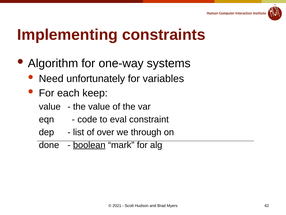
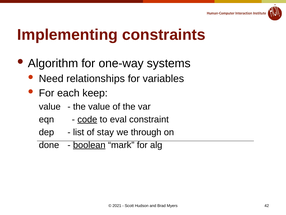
unfortunately: unfortunately -> relationships (96, 78)
code underline: none -> present (87, 119)
over: over -> stay (105, 132)
